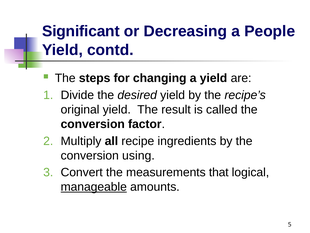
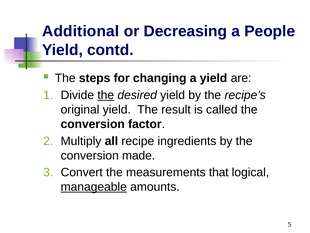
Significant: Significant -> Additional (81, 31)
the underline: none -> present (106, 95)
using: using -> made (139, 155)
